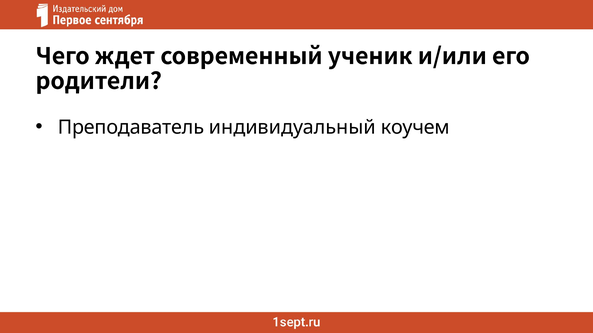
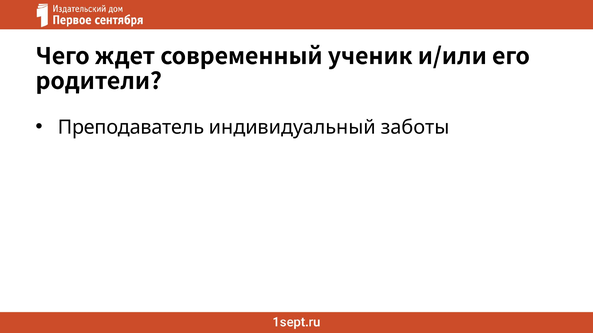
коучем: коучем -> заботы (415, 127)
